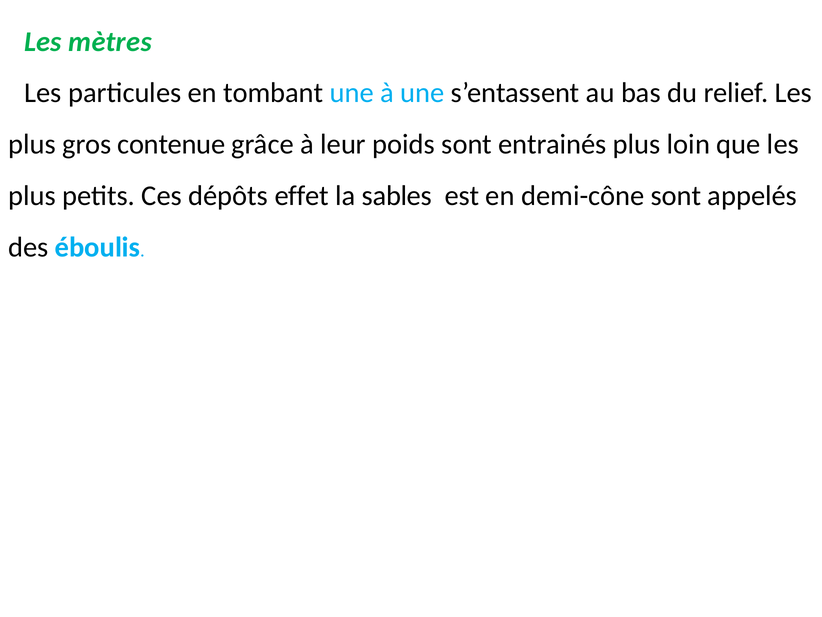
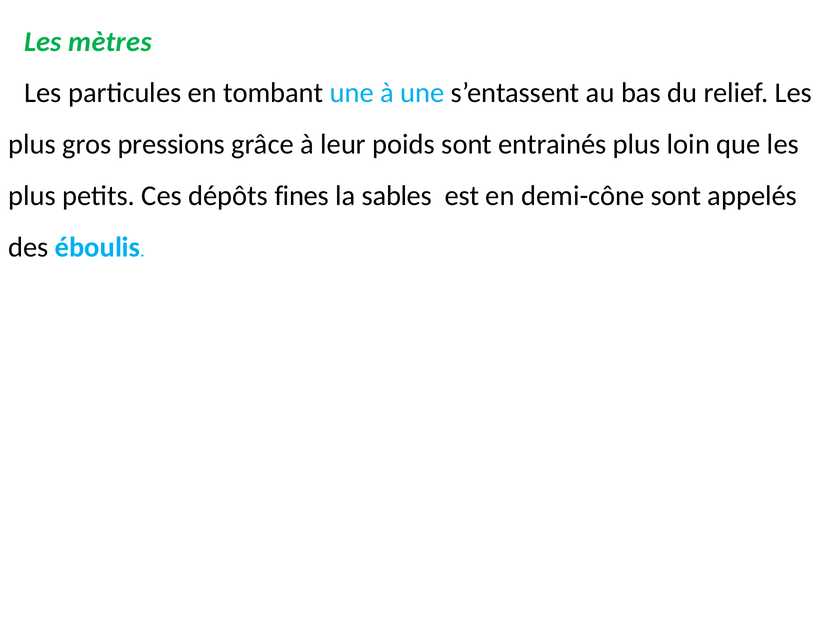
contenue: contenue -> pressions (171, 144)
effet: effet -> fines (302, 196)
